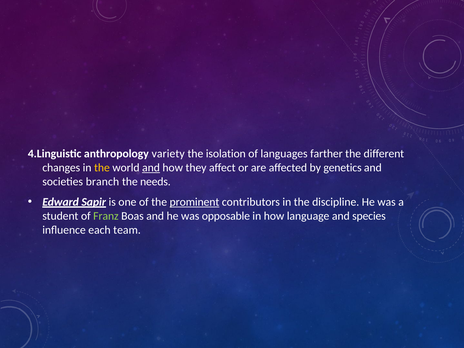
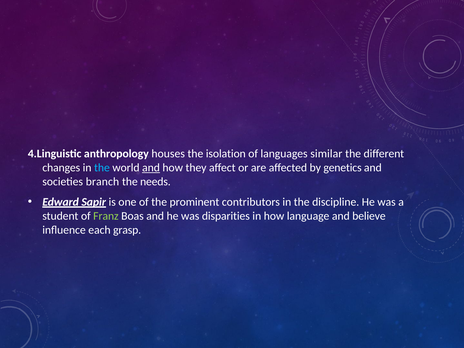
variety: variety -> houses (168, 154)
farther: farther -> similar (326, 154)
the colour: yellow -> light blue (102, 168)
prominent underline: present -> none (194, 202)
opposable: opposable -> disparities (226, 216)
species: species -> believe (369, 216)
team: team -> grasp (127, 230)
